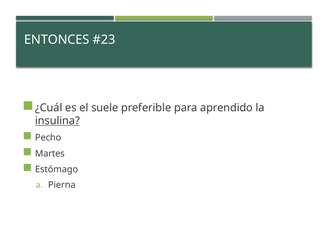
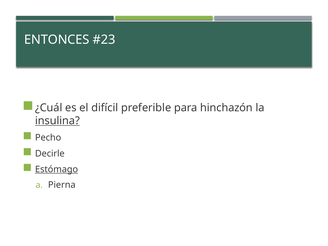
suele: suele -> difícil (105, 108)
aprendido: aprendido -> hinchazón (226, 108)
Martes: Martes -> Decirle (50, 154)
Estómago underline: none -> present (57, 169)
